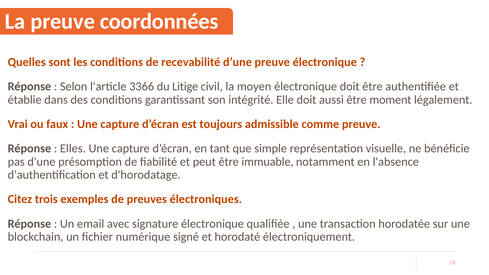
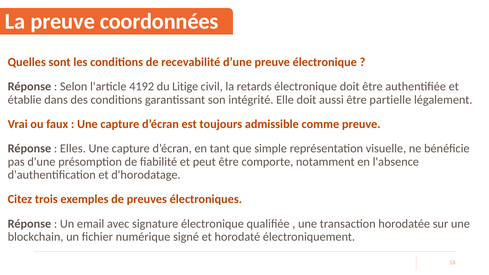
3366: 3366 -> 4192 (142, 87)
moyen: moyen -> retards (254, 87)
moment: moment -> partielle (390, 100)
immuable: immuable -> comporte (267, 162)
